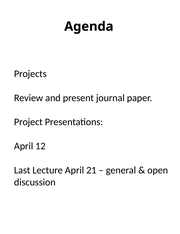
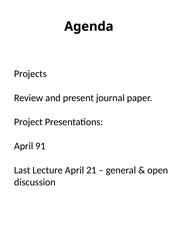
12: 12 -> 91 (40, 145)
